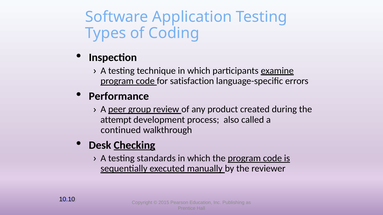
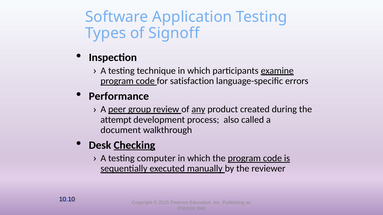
Coding: Coding -> Signoff (174, 33)
any underline: none -> present (198, 110)
continued: continued -> document (121, 130)
standards: standards -> computer (156, 159)
